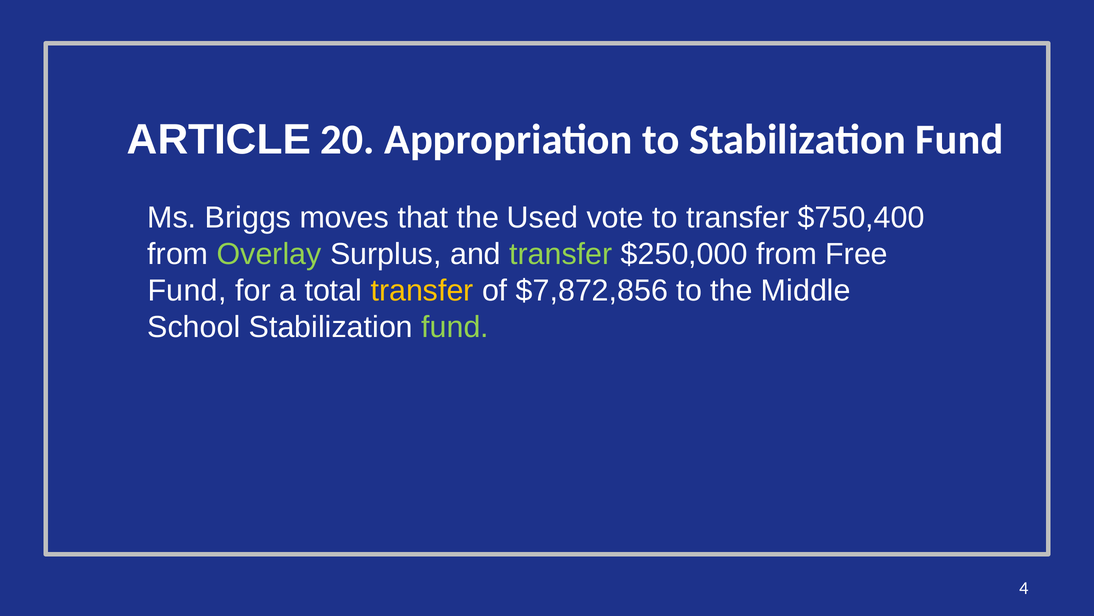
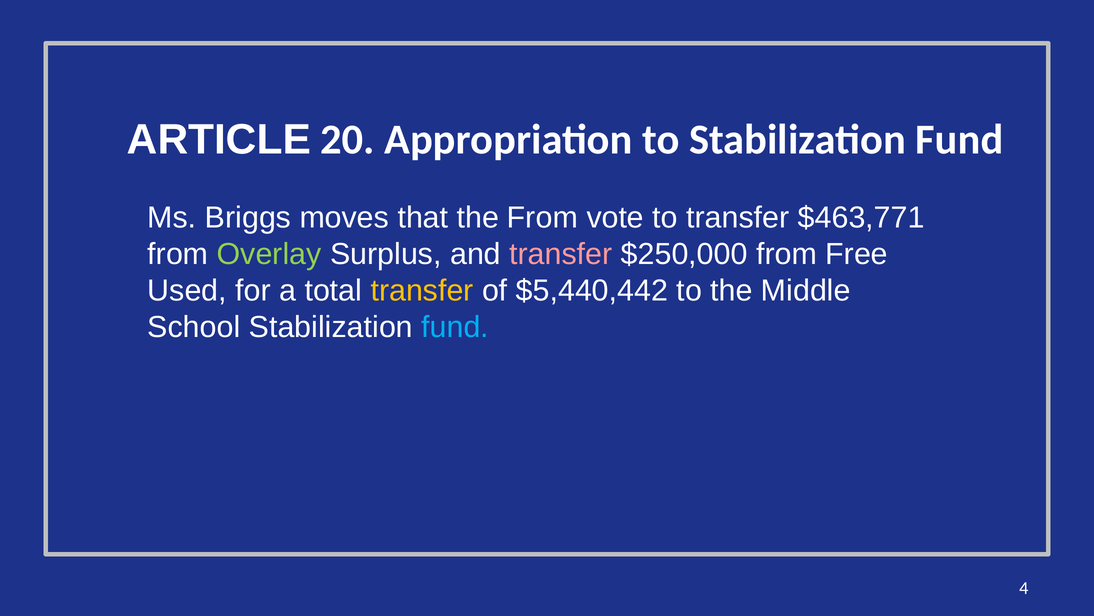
the Used: Used -> From (542, 218)
$750,400: $750,400 -> $463,771 (861, 218)
transfer colour: light green -> pink (561, 254)
Fund: Fund -> Used (187, 290)
$7,872,856: $7,872,856 -> $5,440,442 (592, 290)
fund colour: light green -> light blue (455, 327)
